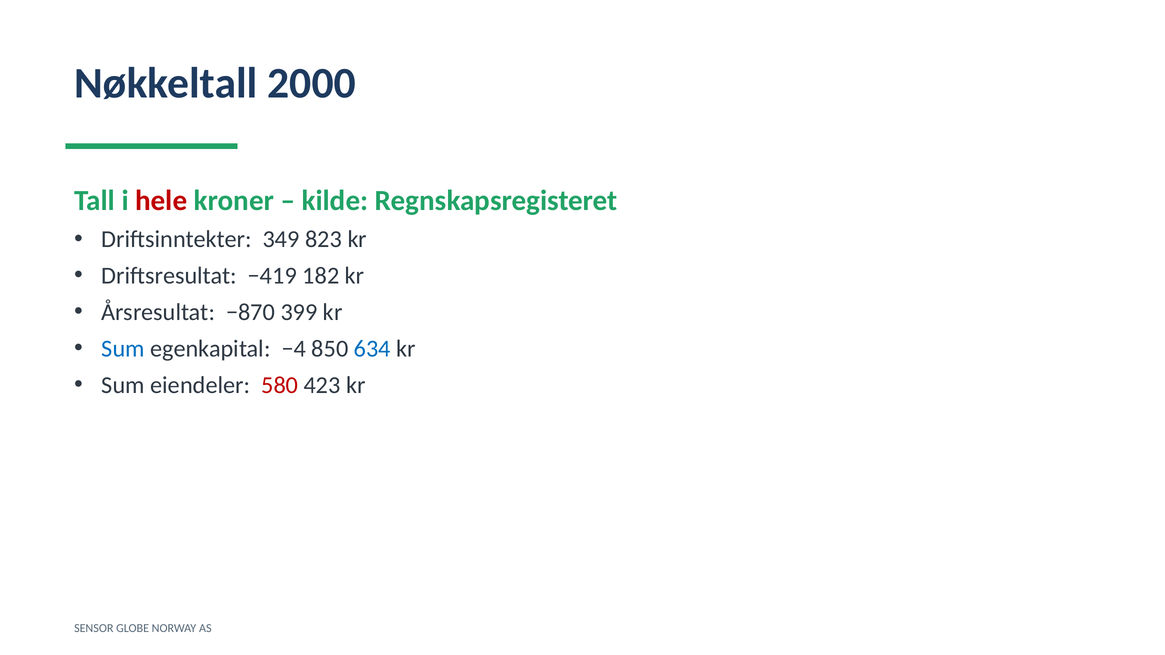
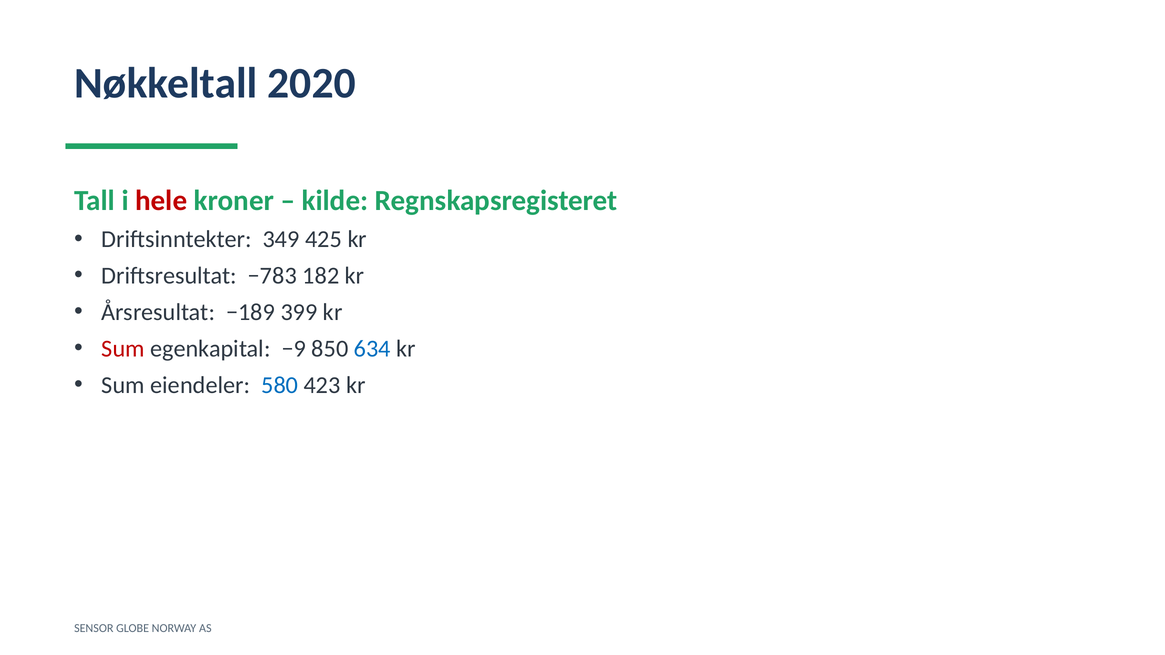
2000: 2000 -> 2020 (312, 83)
823: 823 -> 425 (323, 240)
−419: −419 -> −783 (272, 276)
−870: −870 -> −189 (251, 312)
Sum colour: blue -> red (123, 349)
−4: −4 -> −9 (294, 349)
580 colour: red -> blue (280, 385)
